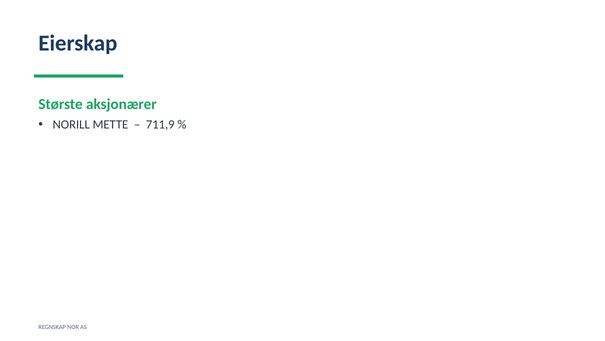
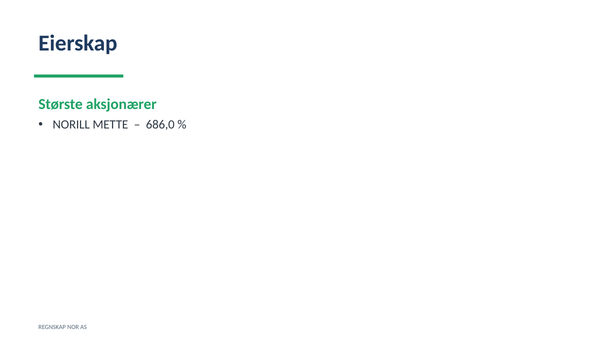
711,9: 711,9 -> 686,0 (160, 124)
